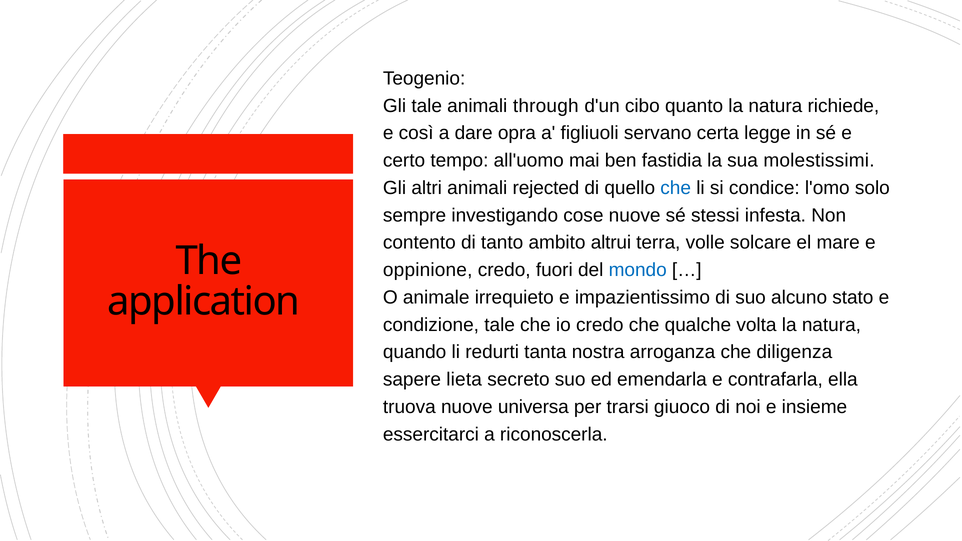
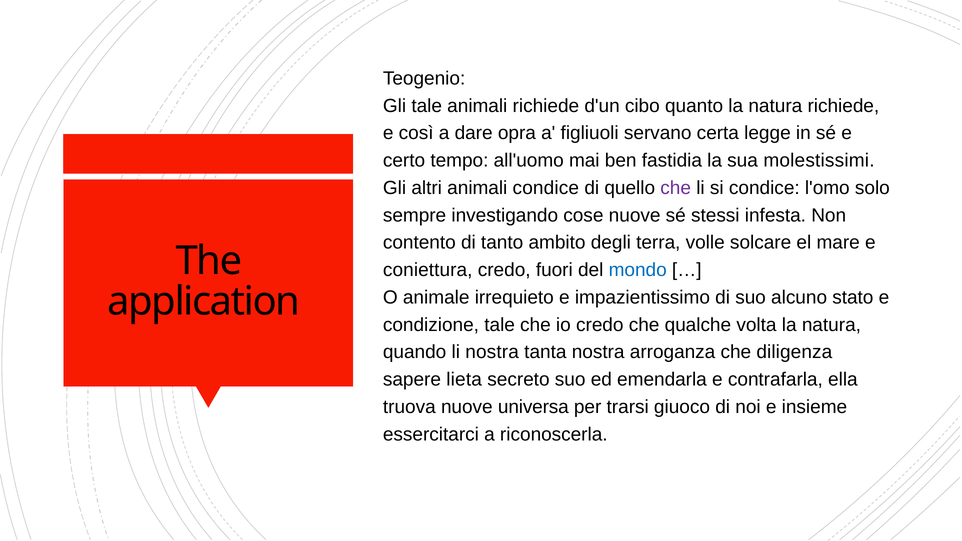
animali through: through -> richiede (546, 106)
animali rejected: rejected -> condice (546, 188)
che colour: blue -> purple (676, 188)
altrui: altrui -> degli (611, 243)
oppinione: oppinione -> coniettura (428, 270)
li redurti: redurti -> nostra (492, 352)
